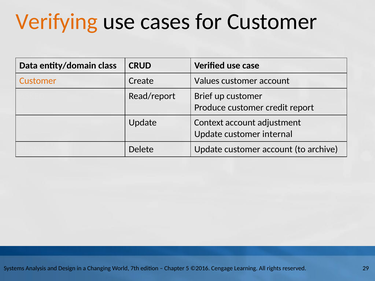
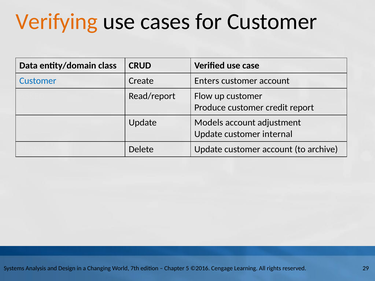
Customer colour: orange -> blue (38, 81)
Values: Values -> Enters (207, 81)
Brief: Brief -> Flow (203, 96)
Context: Context -> Models (209, 123)
